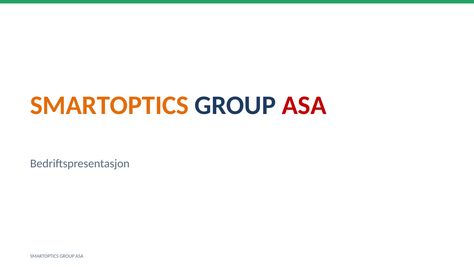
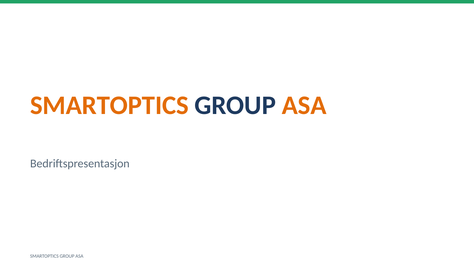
ASA colour: red -> orange (304, 105)
